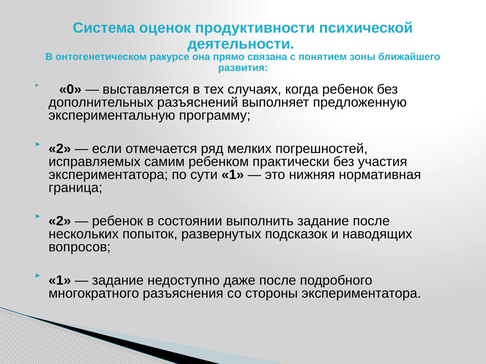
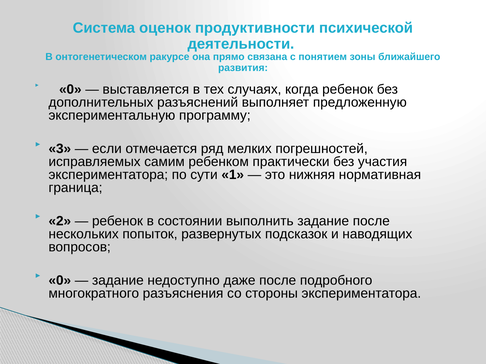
2: 2 -> 3 (60, 149)
1: 1 -> 0 (60, 281)
